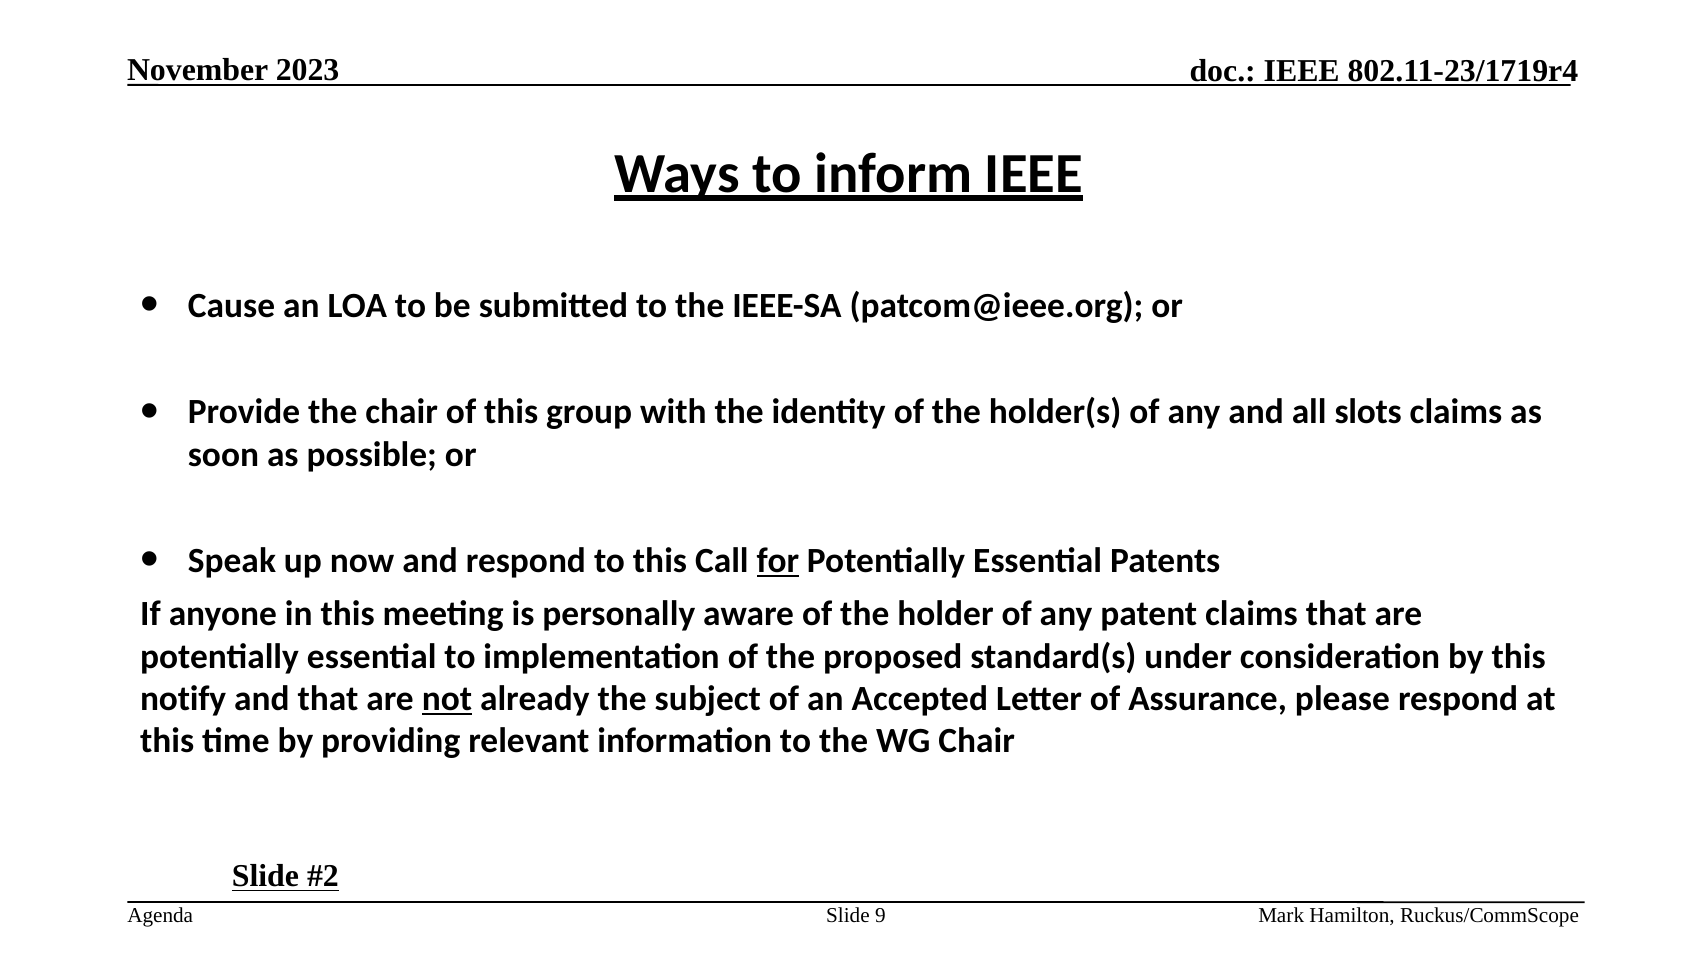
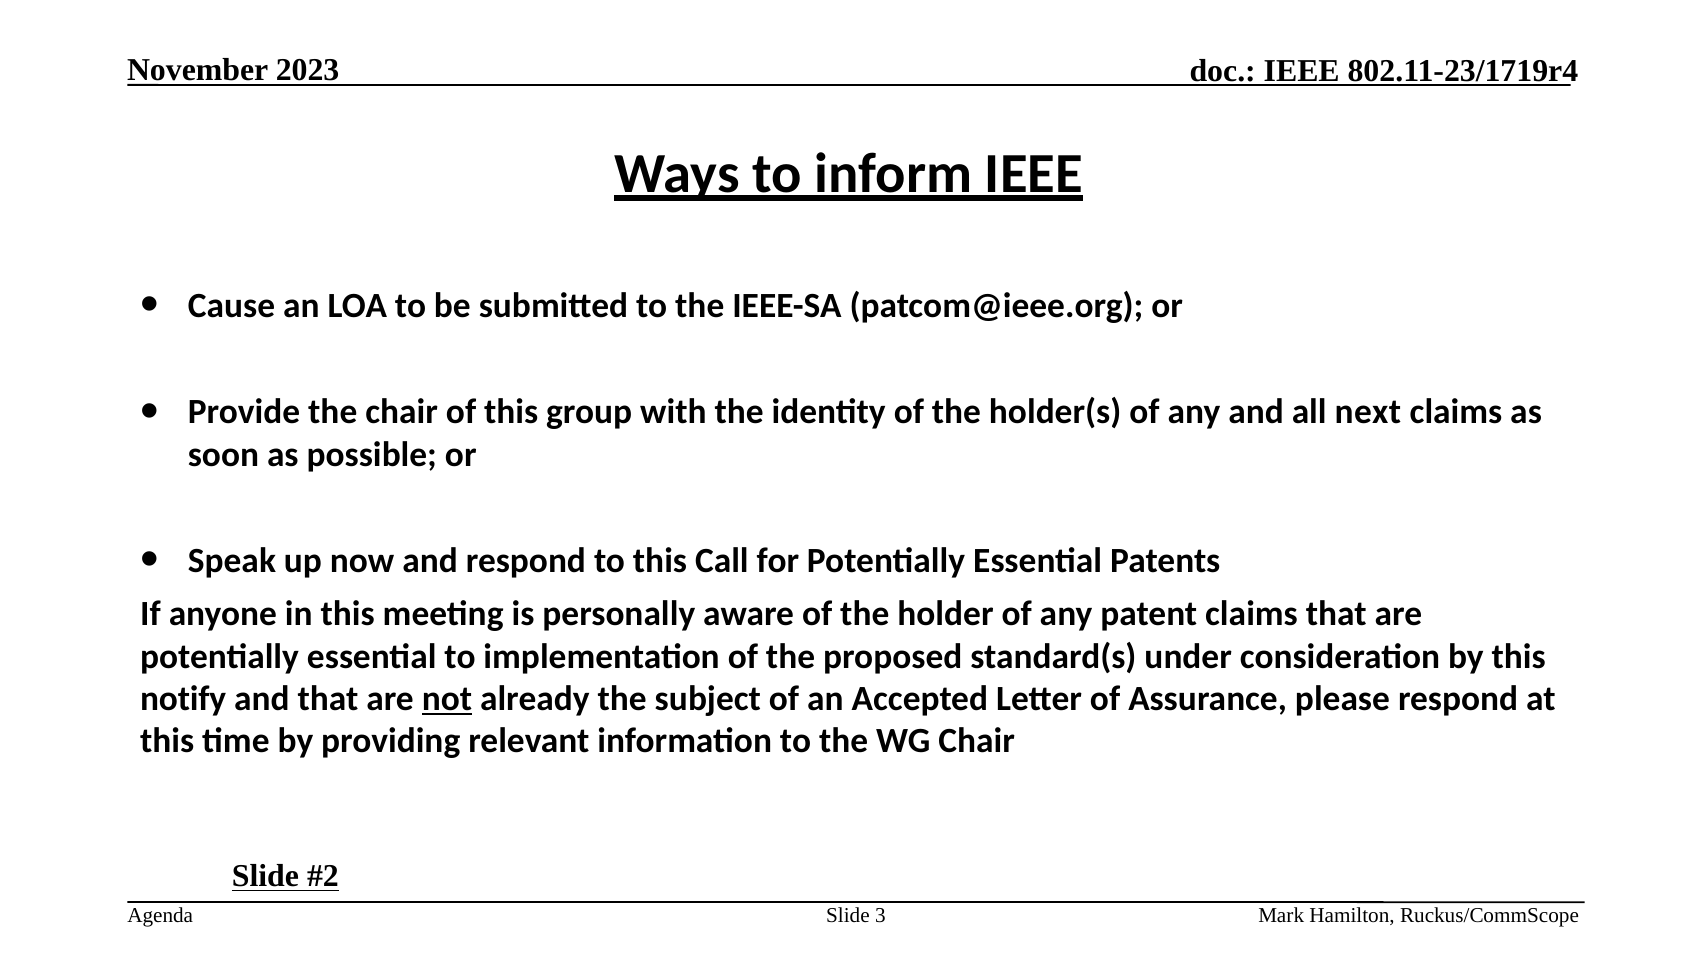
slots: slots -> next (1368, 412)
for underline: present -> none (778, 561)
9: 9 -> 3 (880, 916)
